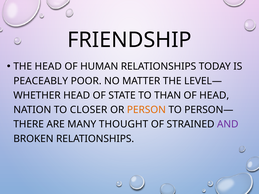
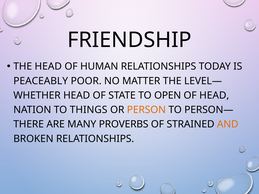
THAN: THAN -> OPEN (168, 95)
CLOSER: CLOSER -> THINGS (89, 110)
THOUGHT: THOUGHT -> PROVERBS (124, 124)
AND colour: purple -> orange (228, 124)
